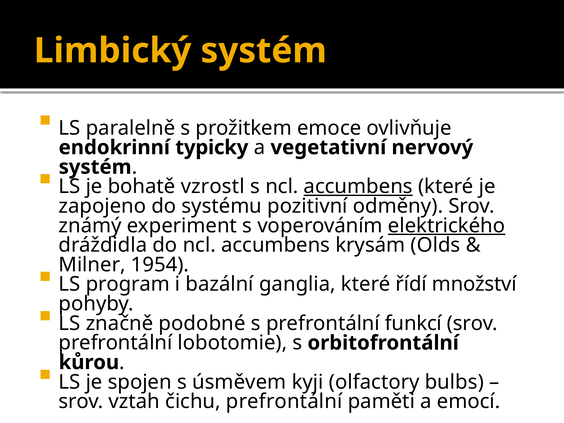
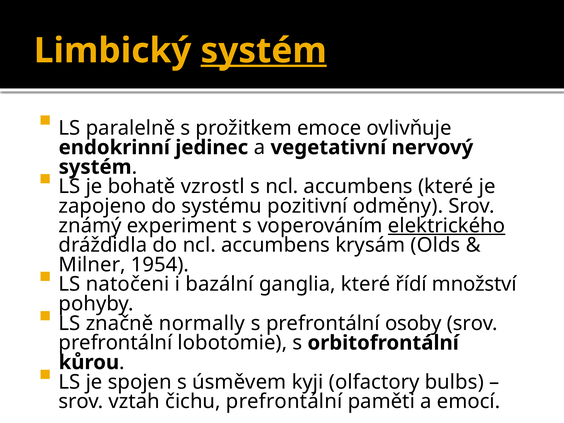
systém underline: none -> present (264, 51)
typicky: typicky -> jedinec (212, 147)
accumbens underline: present -> none (358, 187)
program: program -> natočeni (128, 284)
podobné: podobné -> normally (202, 323)
funkcí: funkcí -> osoby (413, 323)
